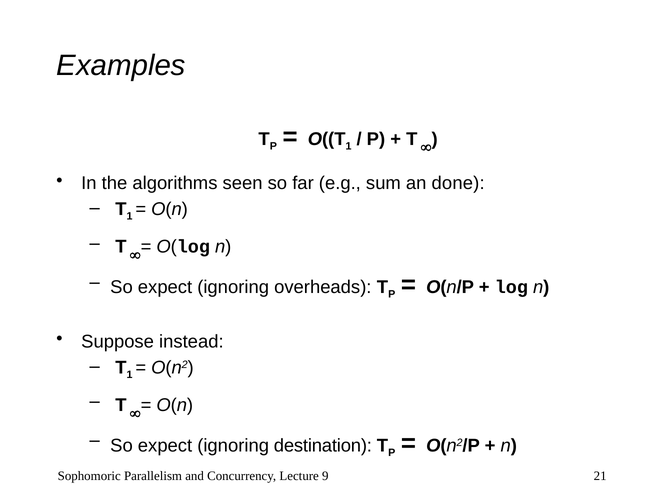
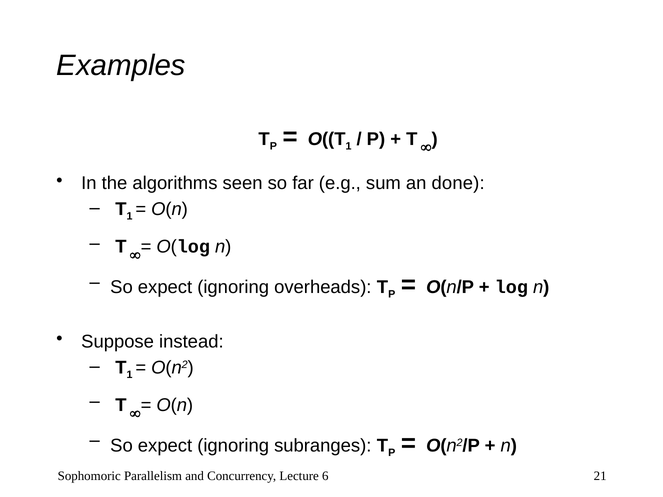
destination: destination -> subranges (323, 446)
9: 9 -> 6 (325, 476)
